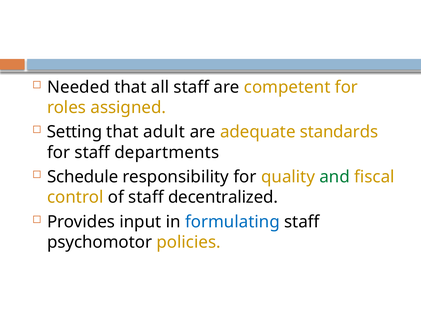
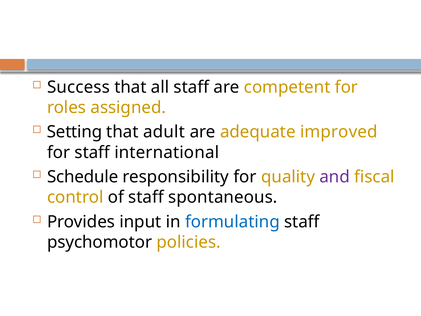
Needed: Needed -> Success (78, 87)
standards: standards -> improved (339, 132)
departments: departments -> international (167, 152)
and colour: green -> purple (335, 177)
decentralized: decentralized -> spontaneous (223, 197)
